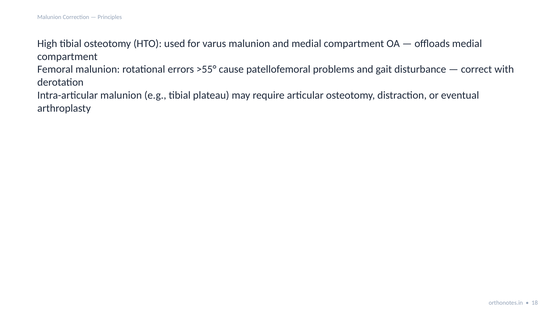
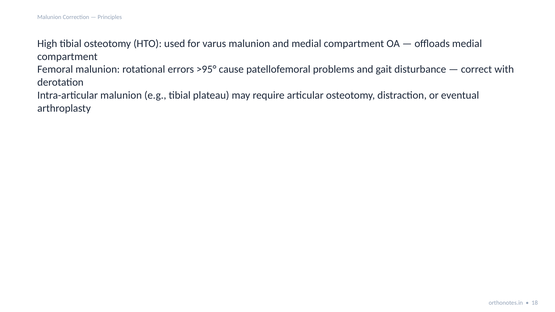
>55°: >55° -> >95° (206, 69)
